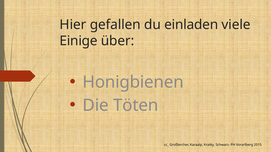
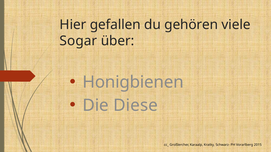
einladen: einladen -> gehören (191, 25)
Einige: Einige -> Sogar (78, 41)
Töten: Töten -> Diese (136, 106)
